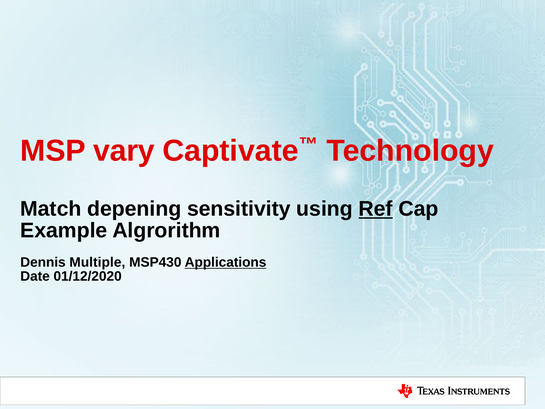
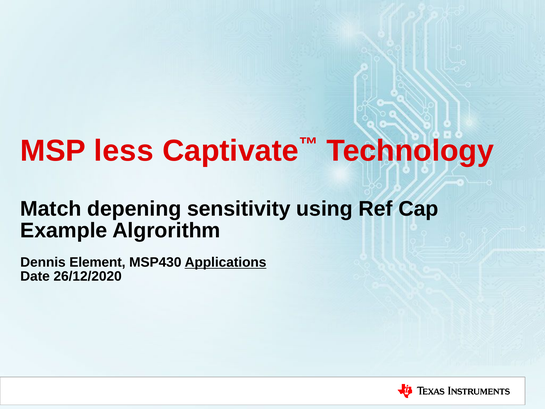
vary: vary -> less (124, 151)
Ref underline: present -> none (376, 209)
Multiple: Multiple -> Element (97, 262)
01/12/2020: 01/12/2020 -> 26/12/2020 (88, 276)
